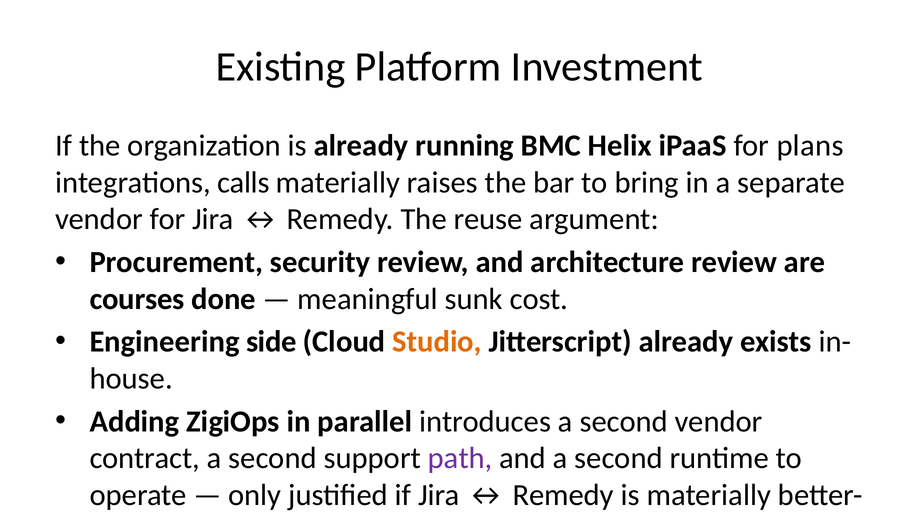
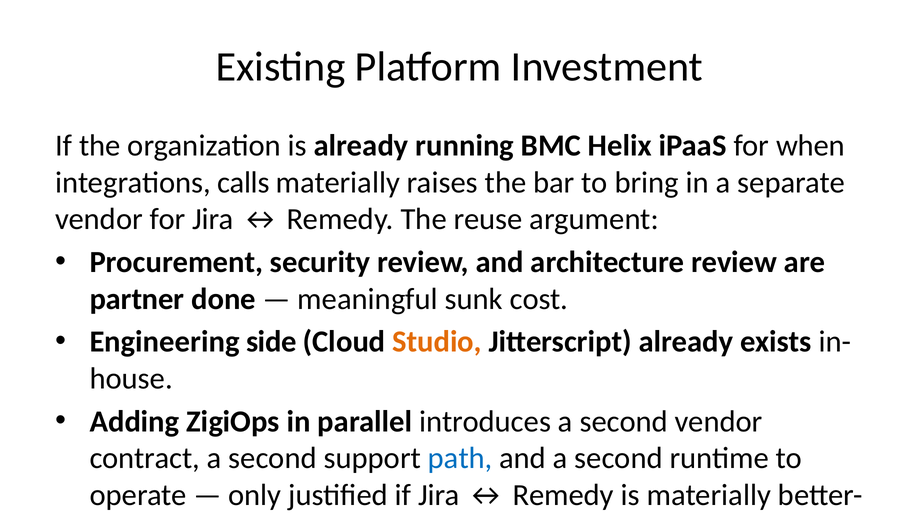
plans: plans -> when (810, 146)
courses: courses -> partner (137, 299)
path colour: purple -> blue (460, 458)
